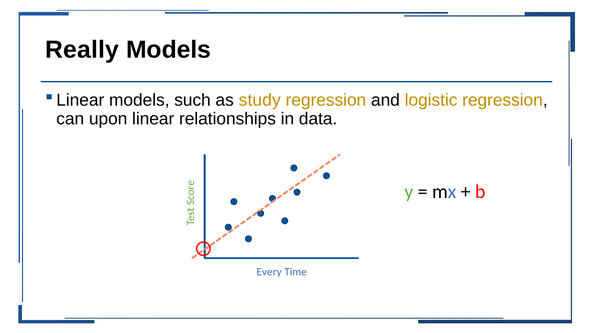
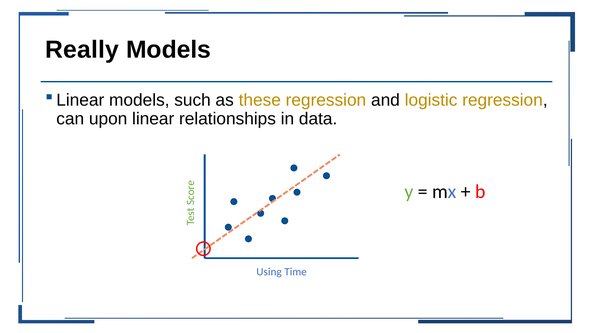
study: study -> these (260, 100)
Every: Every -> Using (269, 272)
